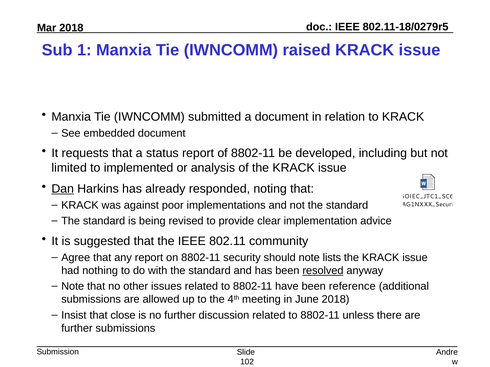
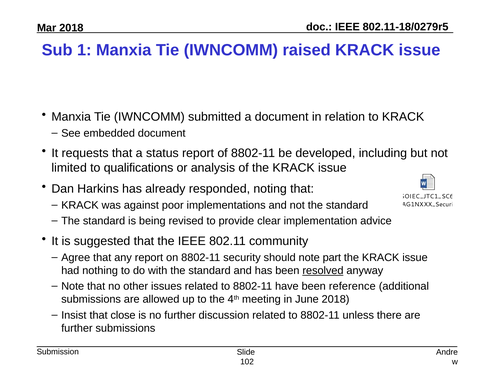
implemented: implemented -> qualifications (139, 168)
Dan underline: present -> none (63, 189)
lists: lists -> part (332, 258)
